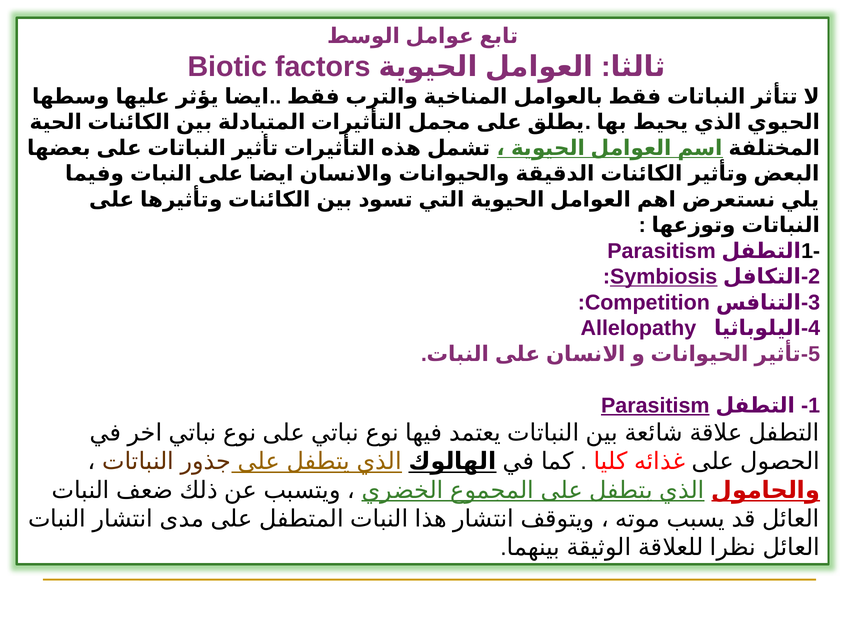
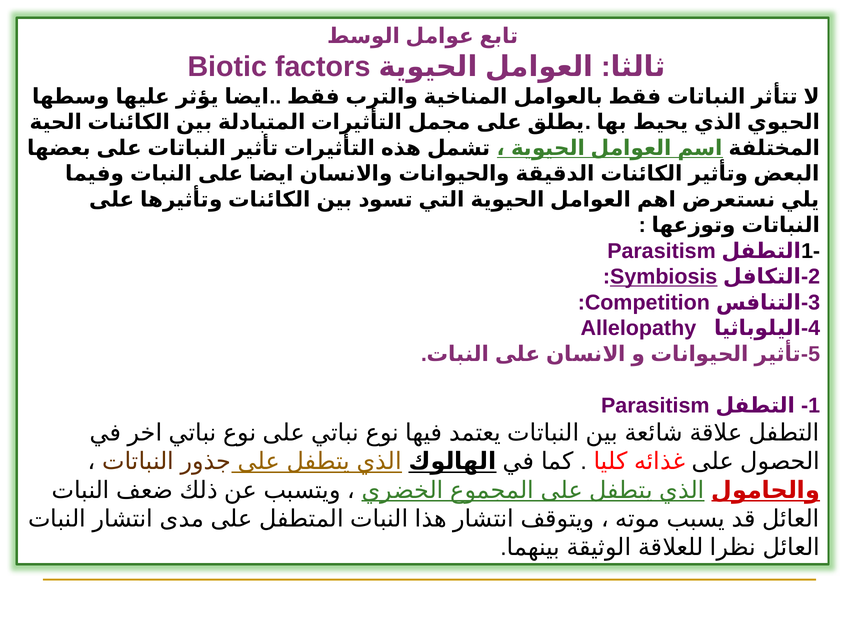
Parasitism underline: present -> none (655, 406)
